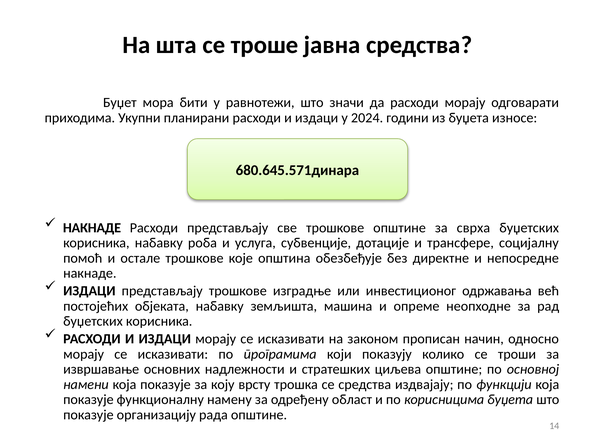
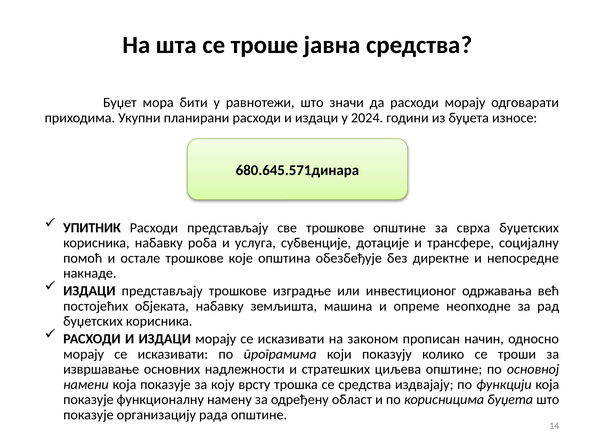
НАКНАДЕ: НАКНАДЕ -> УПИТНИК (92, 228)
